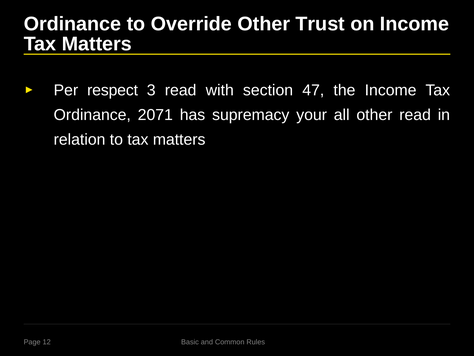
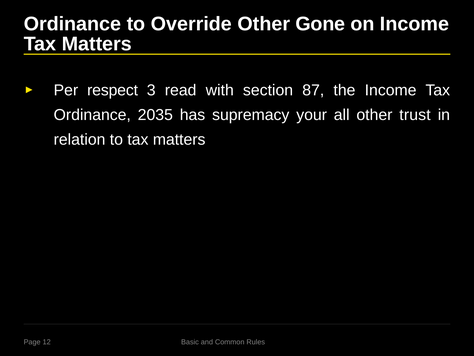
Trust: Trust -> Gone (320, 24)
47: 47 -> 87 (313, 90)
2071: 2071 -> 2035 (155, 115)
other read: read -> trust (415, 115)
